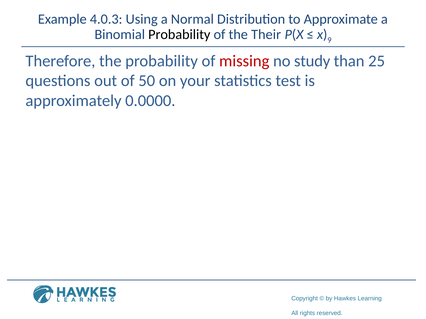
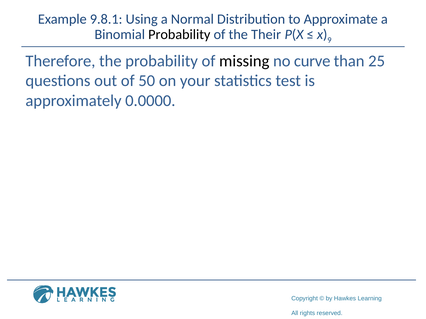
4.0.3: 4.0.3 -> 9.8.1 (106, 19)
missing colour: red -> black (244, 61)
study: study -> curve (312, 61)
